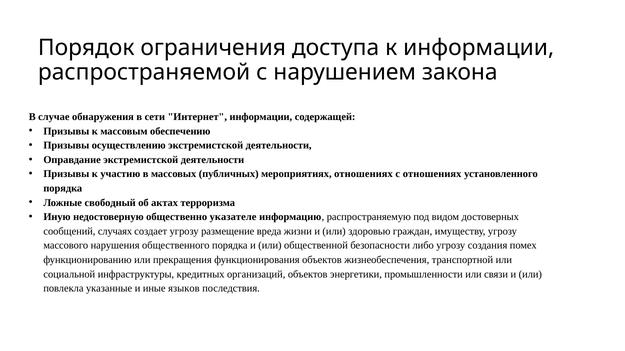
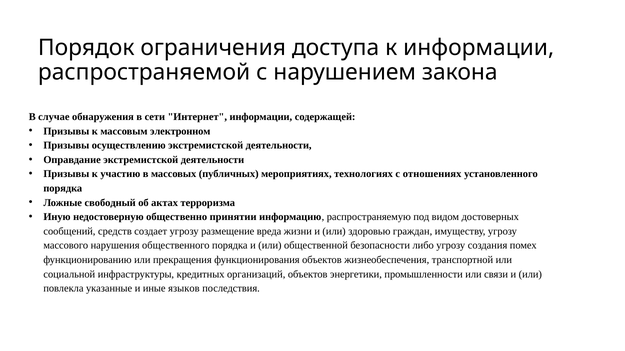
обеспечению: обеспечению -> электронном (180, 131)
мероприятиях отношениях: отношениях -> технологиях (364, 174)
указателе: указателе -> принятии (233, 217)
случаях: случаях -> средств (115, 232)
